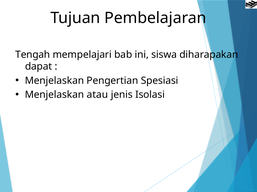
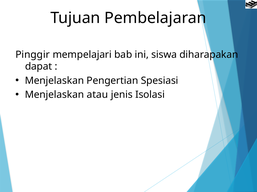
Tengah: Tengah -> Pinggir (33, 55)
